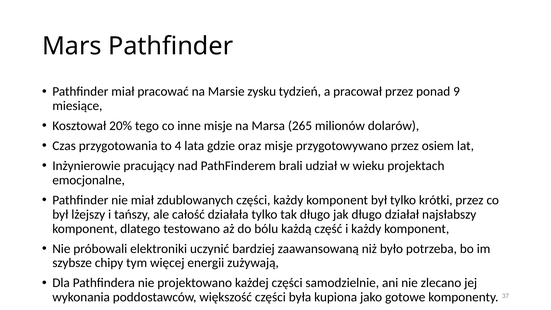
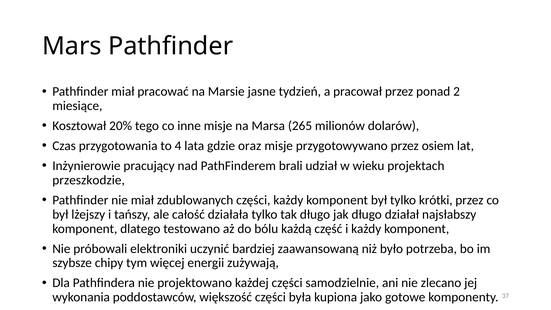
zysku: zysku -> jasne (262, 92)
9: 9 -> 2 (457, 92)
emocjonalne: emocjonalne -> przeszkodzie (89, 180)
